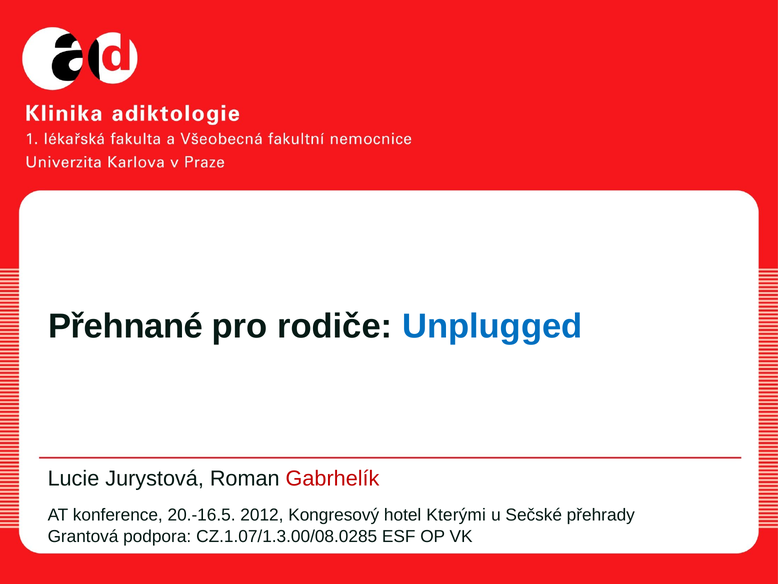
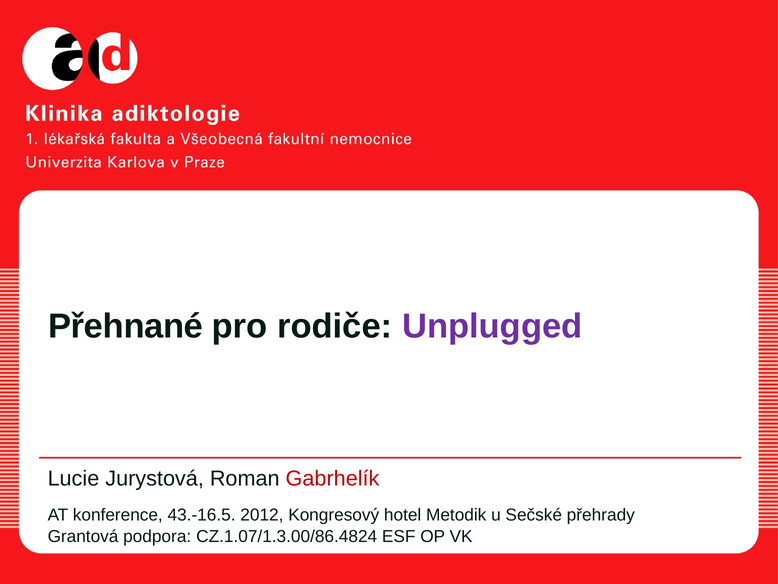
Unplugged colour: blue -> purple (492, 326)
20.-16.5: 20.-16.5 -> 43.-16.5 (202, 515)
Kterými: Kterými -> Metodik (456, 515)
CZ.1.07/1.3.00/08.0285: CZ.1.07/1.3.00/08.0285 -> CZ.1.07/1.3.00/86.4824 (287, 536)
